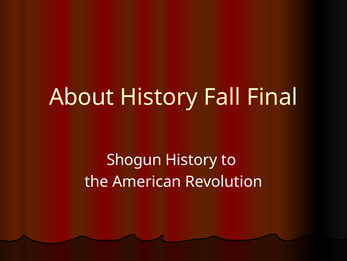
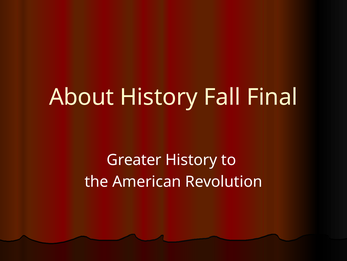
Shogun: Shogun -> Greater (134, 160)
